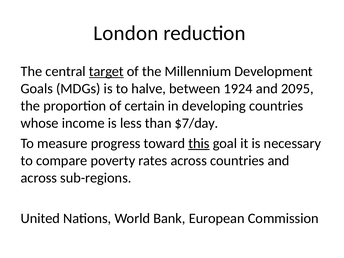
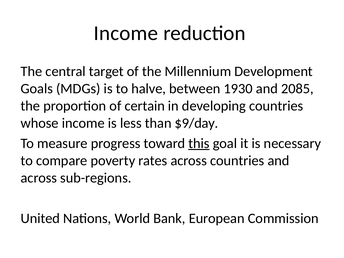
London: London -> Income (126, 33)
target underline: present -> none (106, 72)
1924: 1924 -> 1930 (238, 89)
2095: 2095 -> 2085 (297, 89)
$7/day: $7/day -> $9/day (197, 123)
